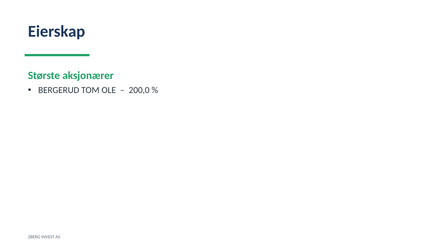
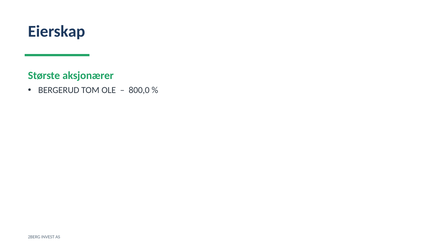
200,0: 200,0 -> 800,0 (139, 90)
